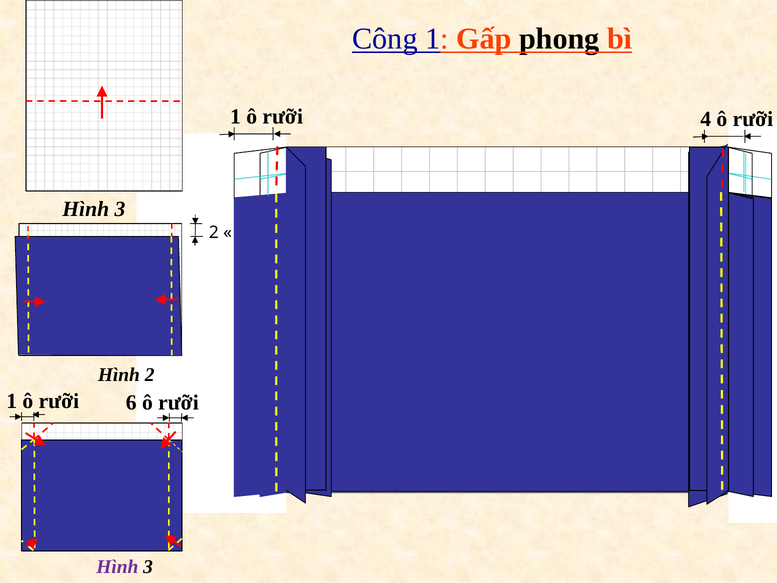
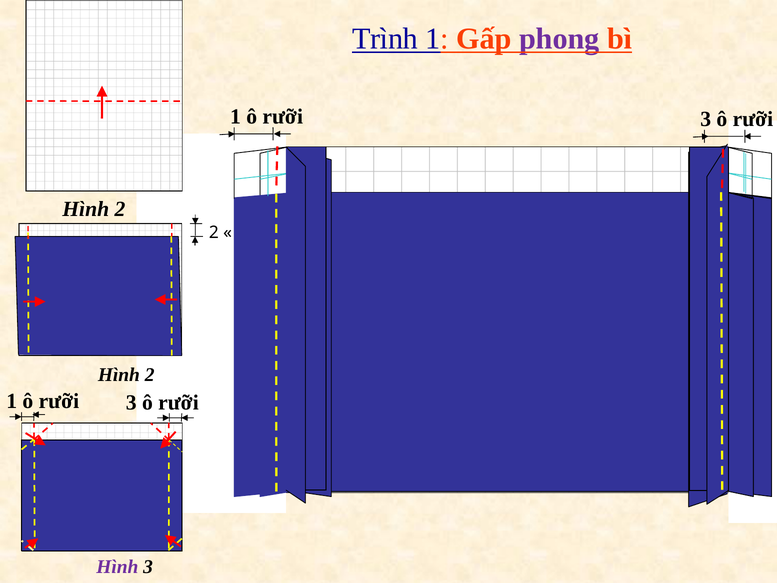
Công: Công -> Trình (385, 39)
phong colour: black -> purple (559, 39)
4: 4 -> 3 (706, 119)
3: 3 -> 2 (120, 209)
6: 6 -> 3 (131, 402)
